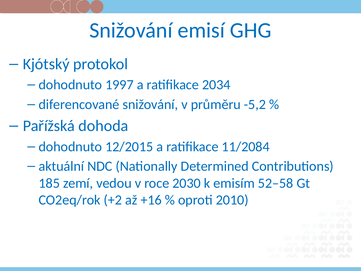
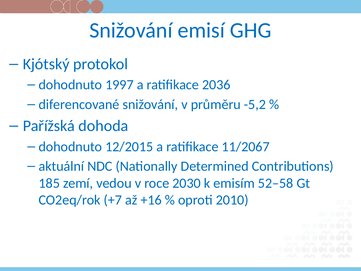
2034: 2034 -> 2036 (216, 85)
11/2084: 11/2084 -> 11/2067 (246, 147)
+2: +2 -> +7 (113, 200)
